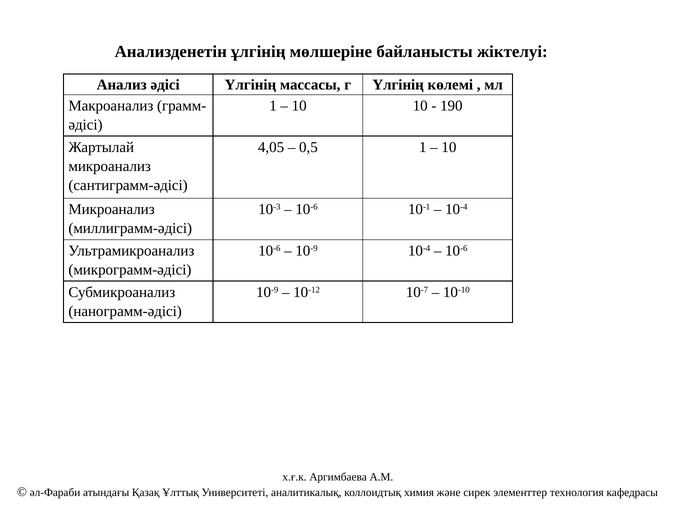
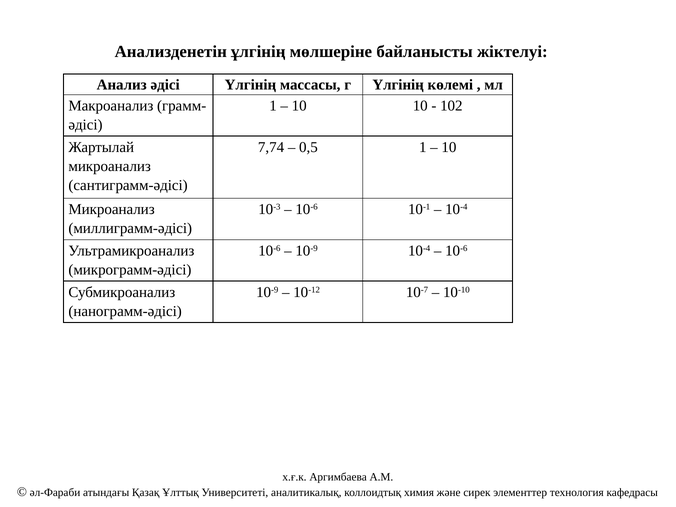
190: 190 -> 102 (451, 106)
4,05: 4,05 -> 7,74 (271, 147)
